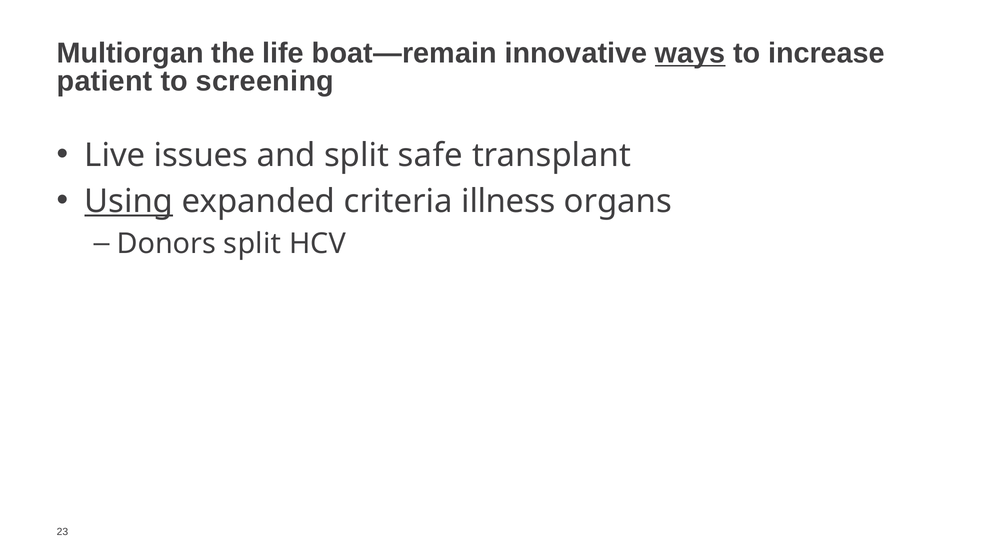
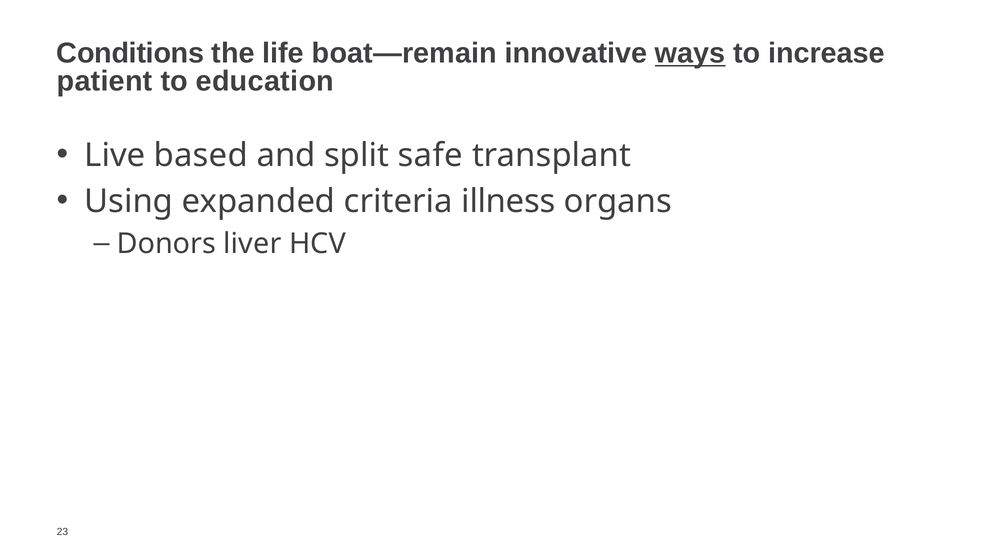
Multiorgan: Multiorgan -> Conditions (130, 53)
screening: screening -> education (265, 81)
issues: issues -> based (201, 155)
Using underline: present -> none (129, 201)
Donors split: split -> liver (252, 244)
